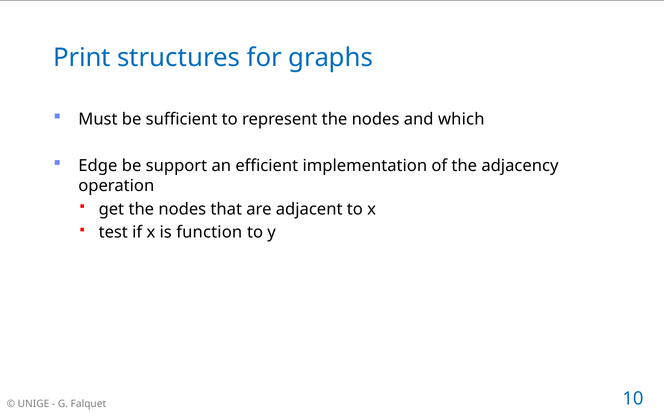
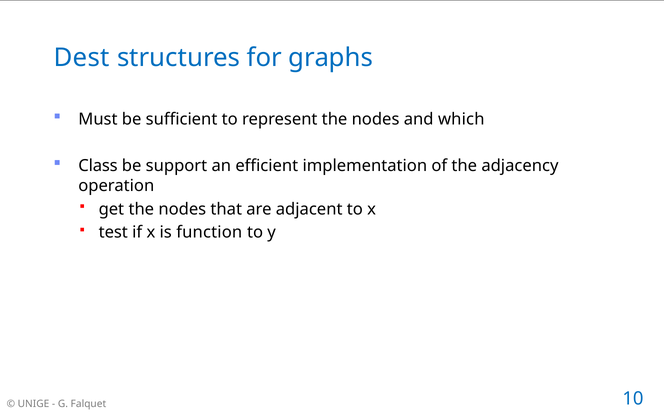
Print: Print -> Dest (82, 58)
Edge: Edge -> Class (98, 166)
